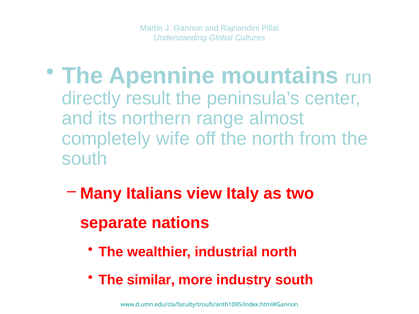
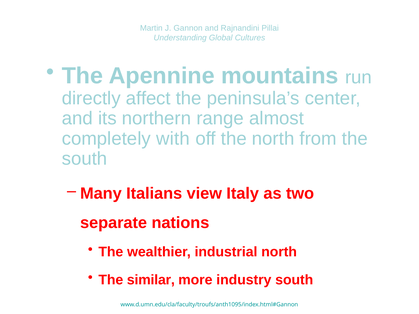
result: result -> affect (148, 98)
wife: wife -> with (173, 139)
